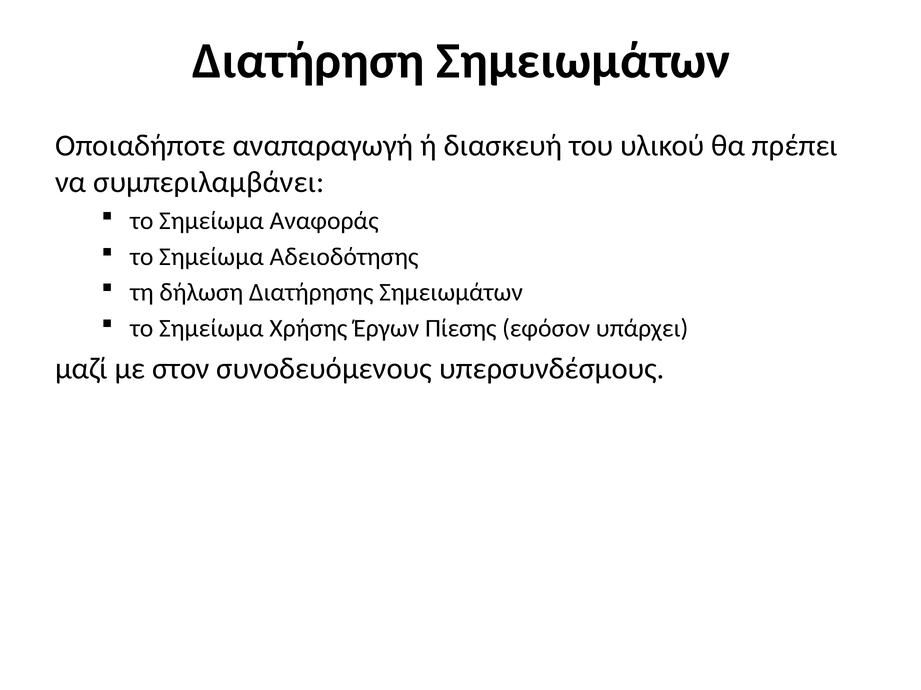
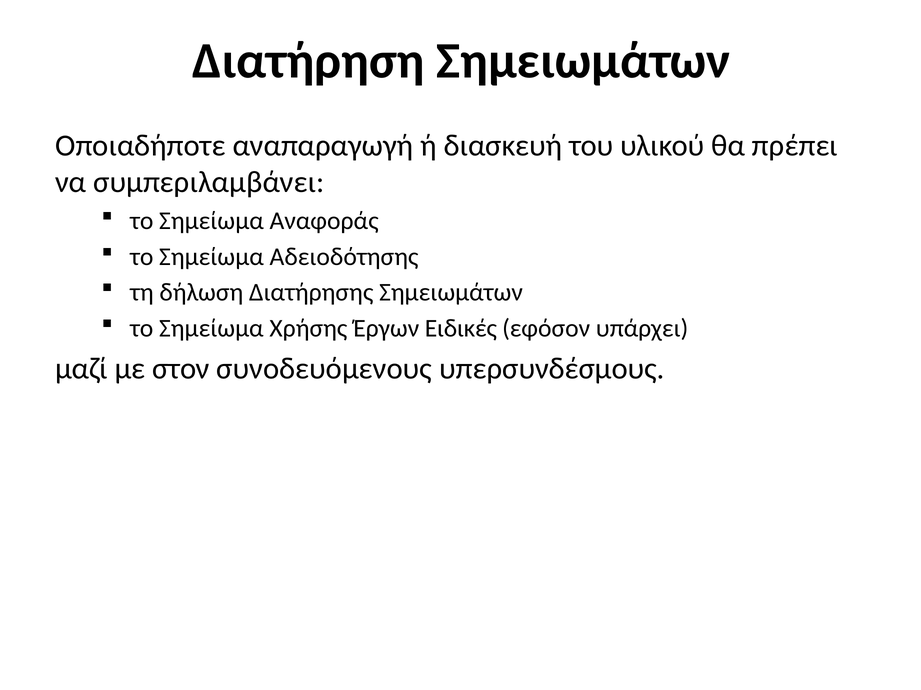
Πίεσης: Πίεσης -> Ειδικές (461, 329)
